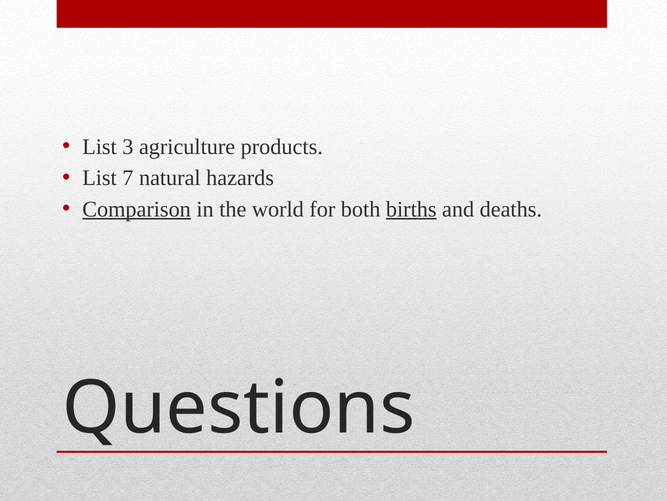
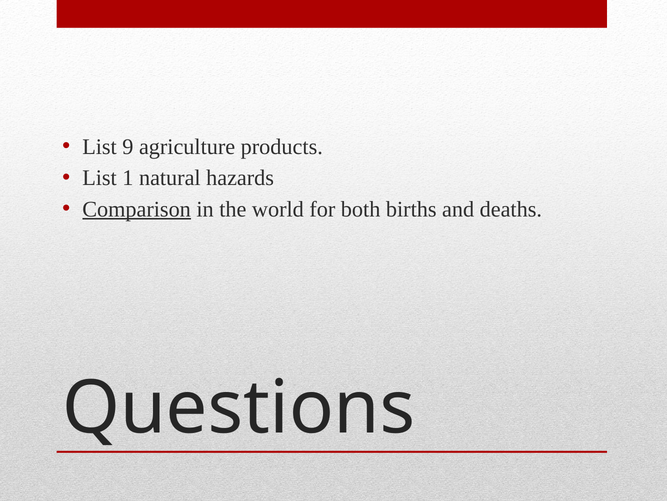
3: 3 -> 9 (128, 147)
7: 7 -> 1 (128, 178)
births underline: present -> none (411, 209)
